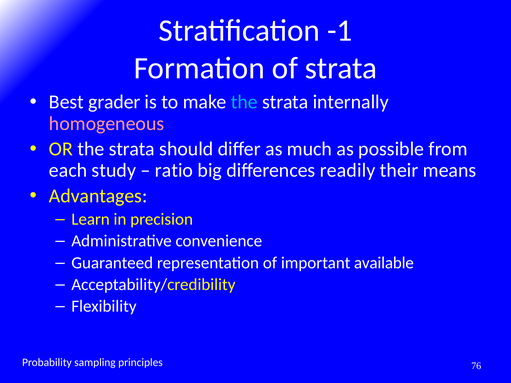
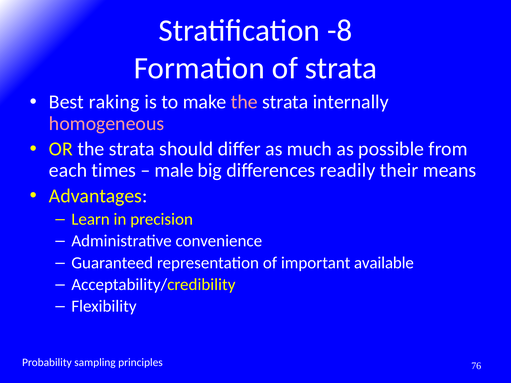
-1: -1 -> -8 (340, 31)
grader: grader -> raking (114, 102)
the colour: light blue -> pink (244, 102)
study: study -> times (114, 171)
ratio: ratio -> male (174, 171)
